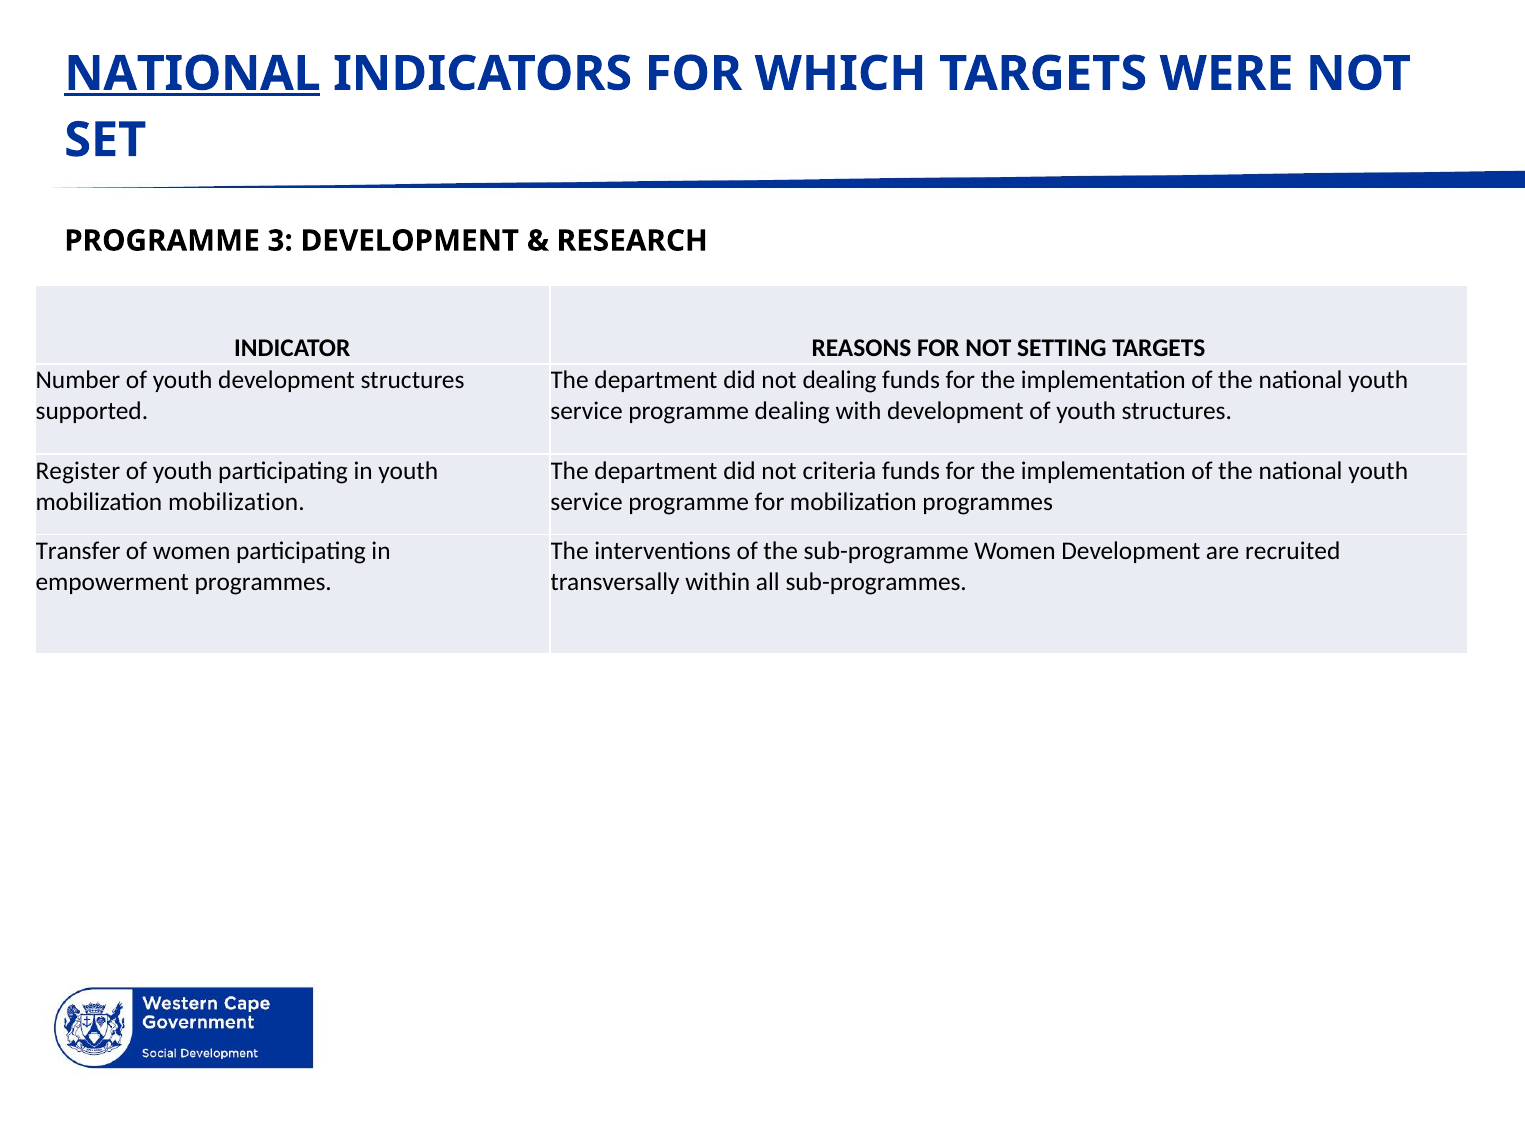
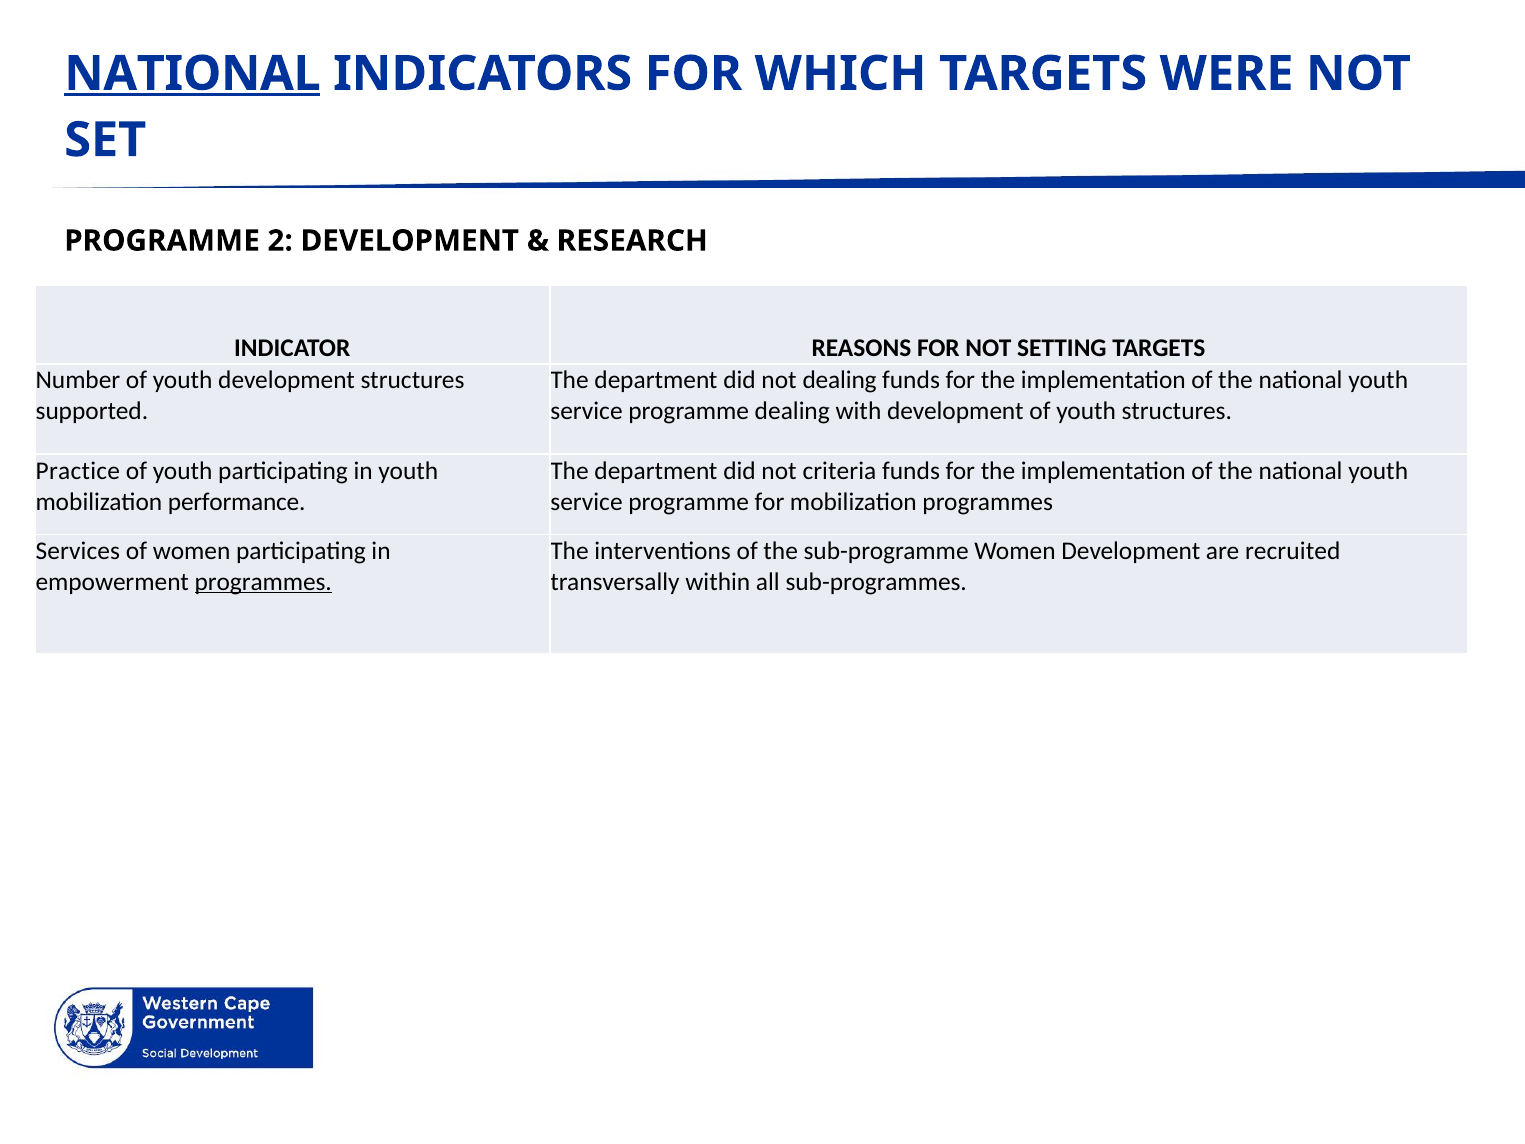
3: 3 -> 2 (280, 241)
Register: Register -> Practice (78, 471)
mobilization mobilization: mobilization -> performance (237, 502)
Transfer: Transfer -> Services (78, 551)
programmes underline: none -> present (263, 582)
